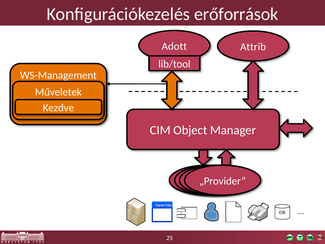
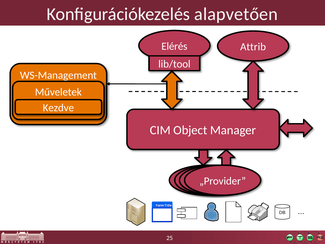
erőforrások: erőforrások -> alapvetően (236, 14)
Adott: Adott -> Elérés (174, 46)
